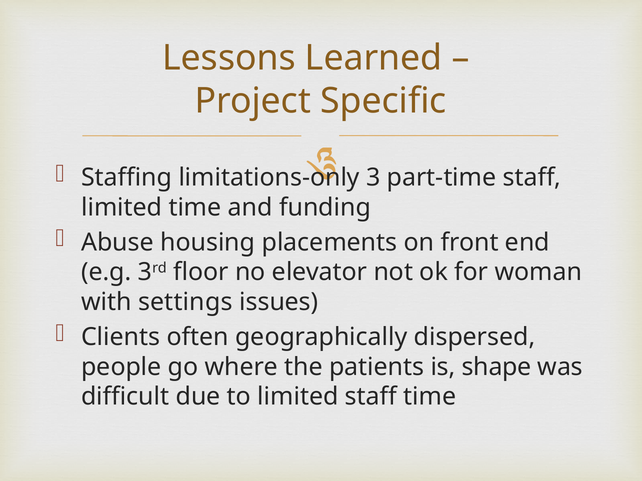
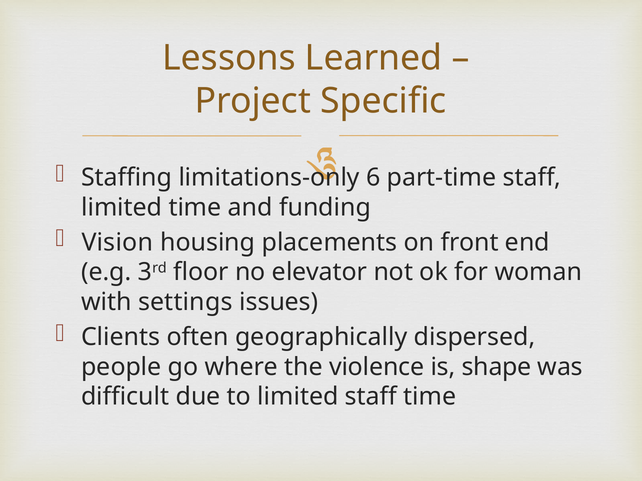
3: 3 -> 6 (373, 178)
Abuse: Abuse -> Vision (117, 243)
patients: patients -> violence (377, 367)
